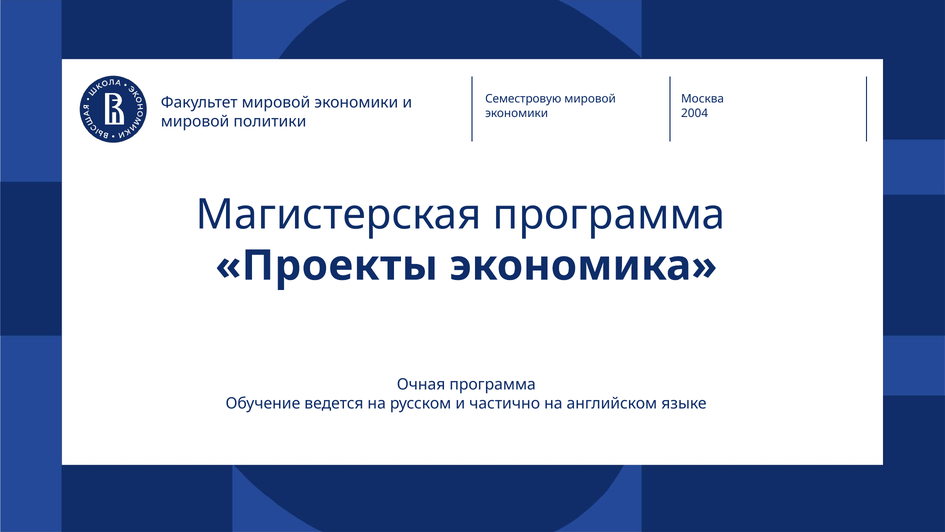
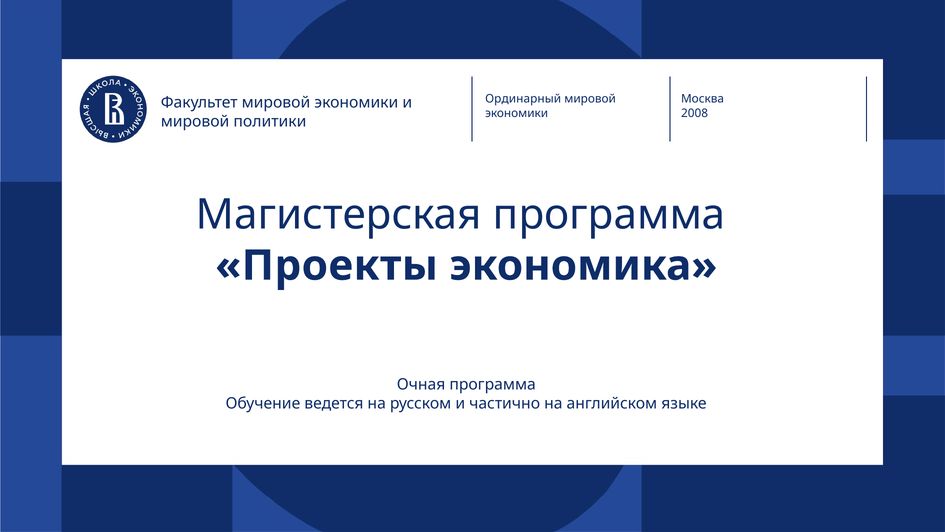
Семестровую: Семестровую -> Ординарный (523, 99)
2004: 2004 -> 2008 (695, 113)
